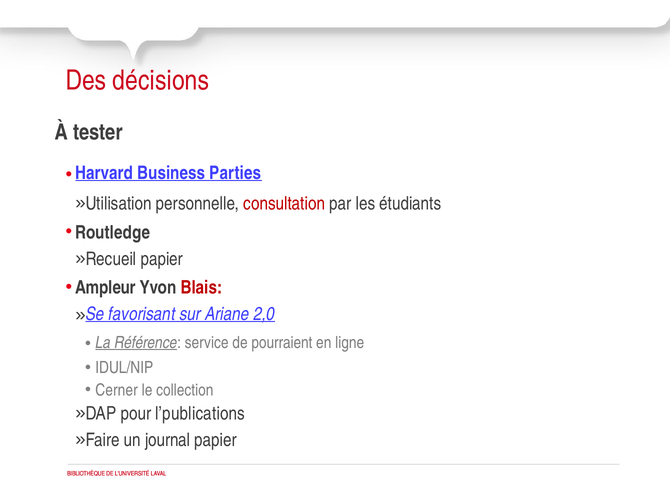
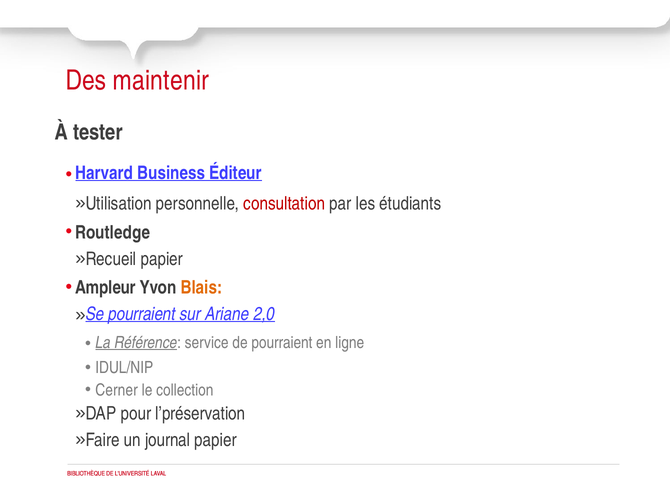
décisions: décisions -> maintenir (161, 80)
Parties: Parties -> Éditeur (236, 173)
Blais colour: red -> orange (201, 287)
favorisant: favorisant -> pourraient (142, 314)
l’publications: l’publications -> l’préservation (200, 413)
